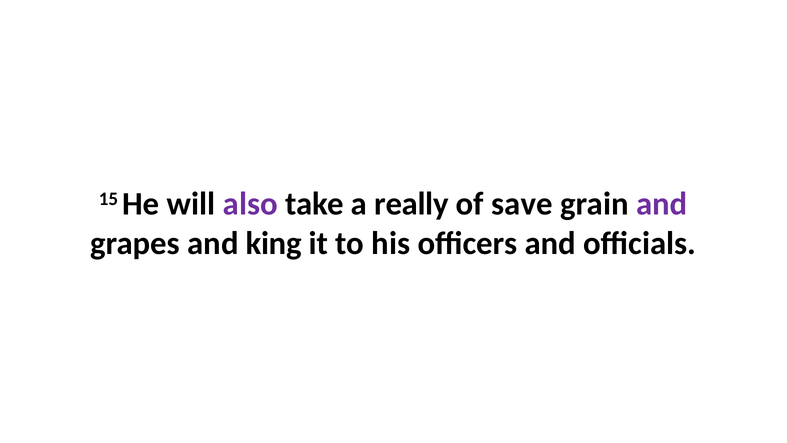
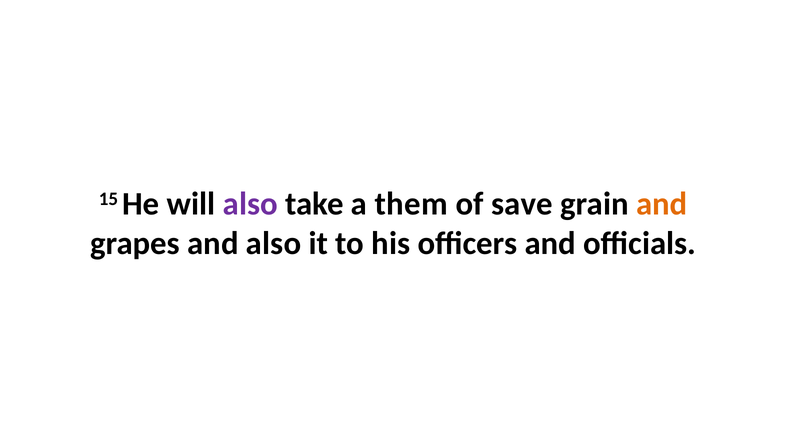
really: really -> them (411, 204)
and colour: purple -> orange (662, 204)
and king: king -> also (274, 243)
